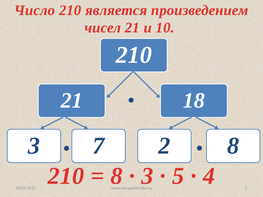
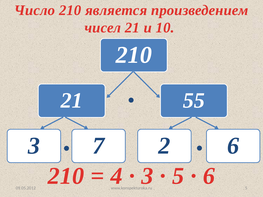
18: 18 -> 55 (194, 101)
2 8: 8 -> 6 (233, 146)
8: 8 -> 4 (117, 176)
4: 4 -> 6 (209, 176)
